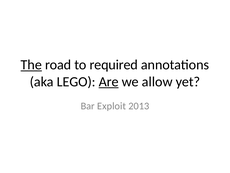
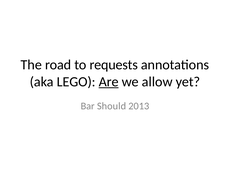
The underline: present -> none (31, 65)
required: required -> requests (114, 65)
Exploit: Exploit -> Should (112, 106)
